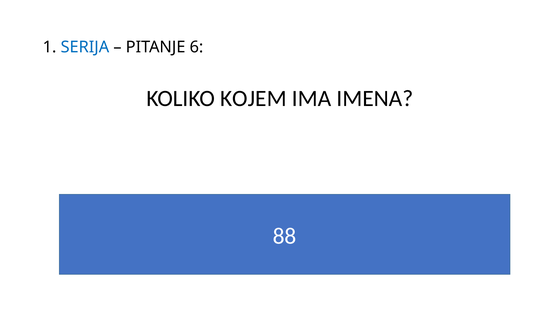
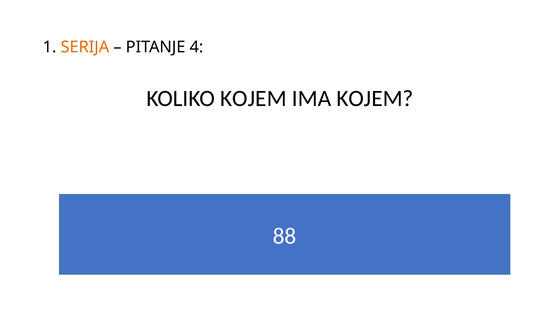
SERIJA colour: blue -> orange (85, 47)
6: 6 -> 4 (196, 47)
IMA IMENA: IMENA -> KOJEM (375, 98)
